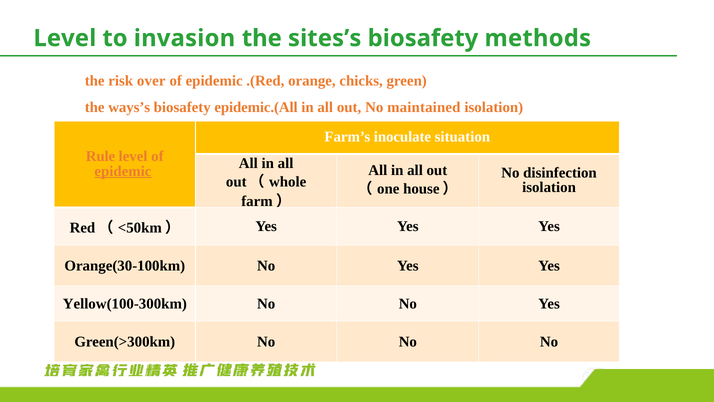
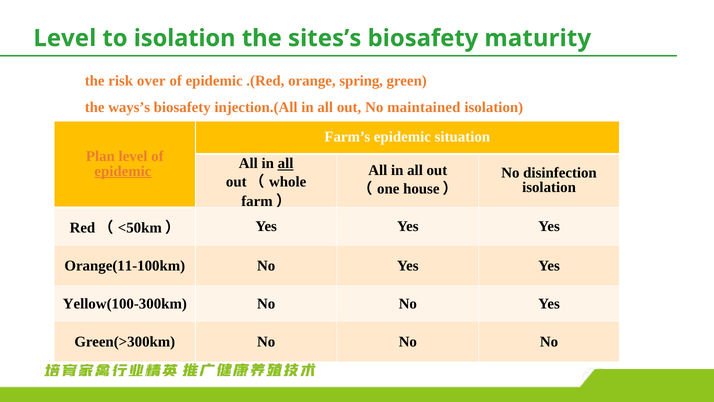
to invasion: invasion -> isolation (185, 38)
methods: methods -> maturity (538, 38)
chicks: chicks -> spring (361, 81)
epidemic.(All: epidemic.(All -> injection.(All (256, 107)
Farm’s inoculate: inoculate -> epidemic (402, 137)
Rule: Rule -> Plan (100, 156)
all underline: none -> present (286, 163)
Orange(30-100km: Orange(30-100km -> Orange(11-100km (125, 265)
